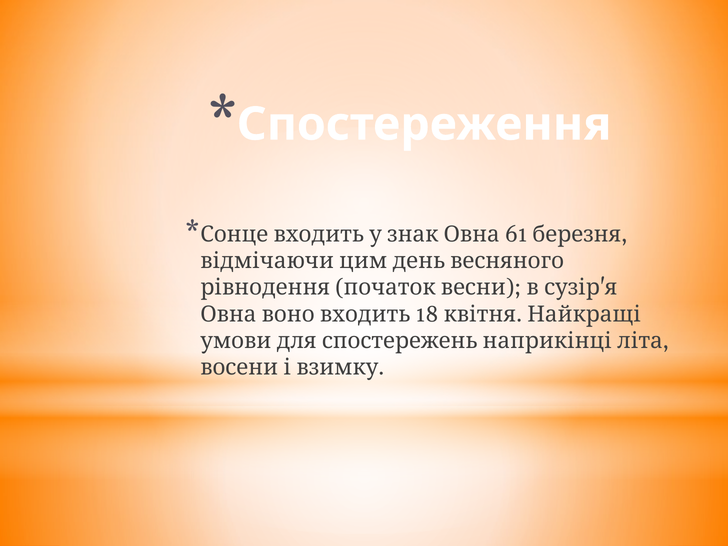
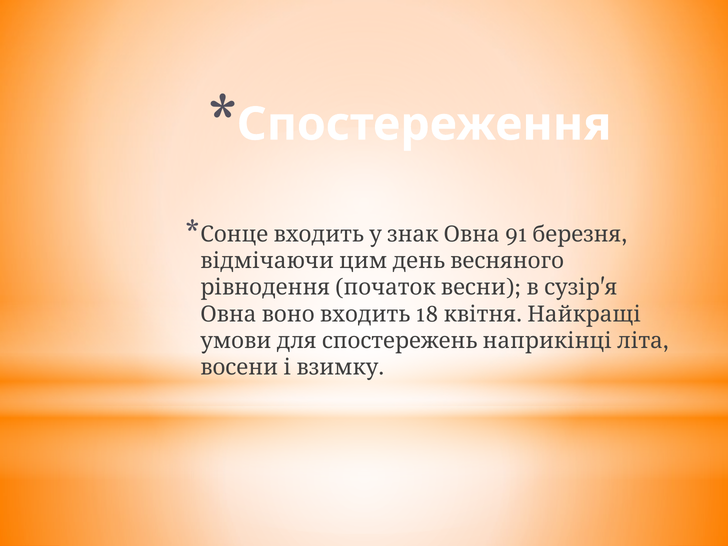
61: 61 -> 91 (516, 234)
